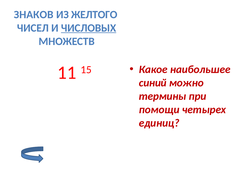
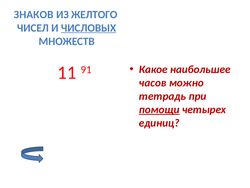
15: 15 -> 91 (86, 69)
синий: синий -> часов (153, 83)
термины: термины -> тетрадь (163, 96)
помощи underline: none -> present (159, 109)
